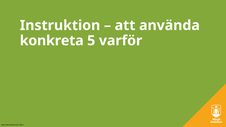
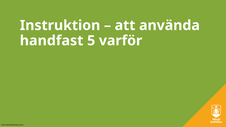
konkreta: konkreta -> handfast (52, 41)
